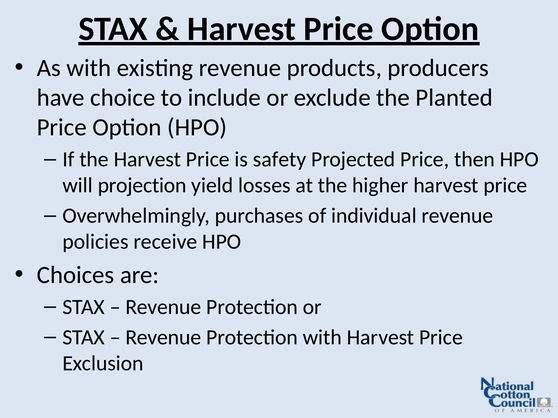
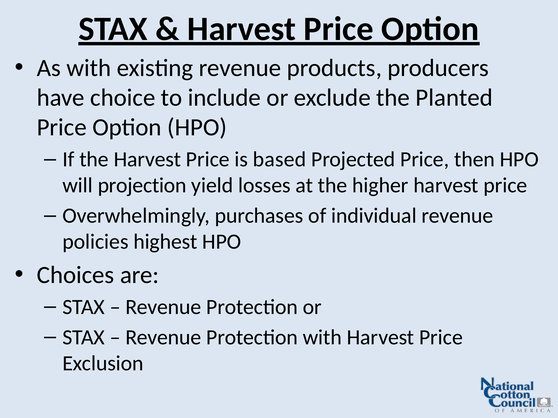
safety: safety -> based (280, 160)
receive: receive -> highest (165, 242)
